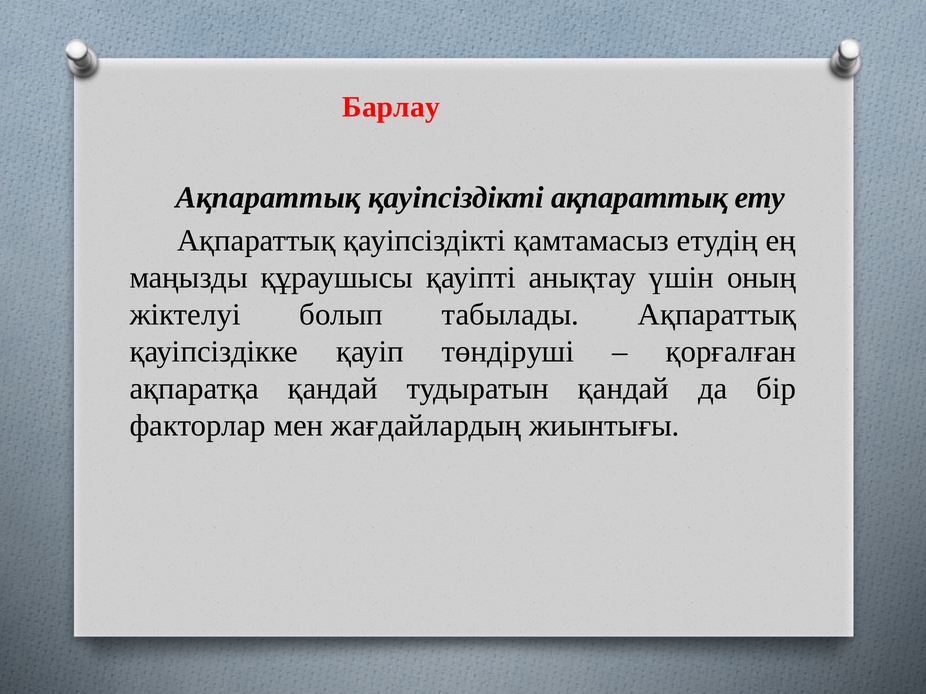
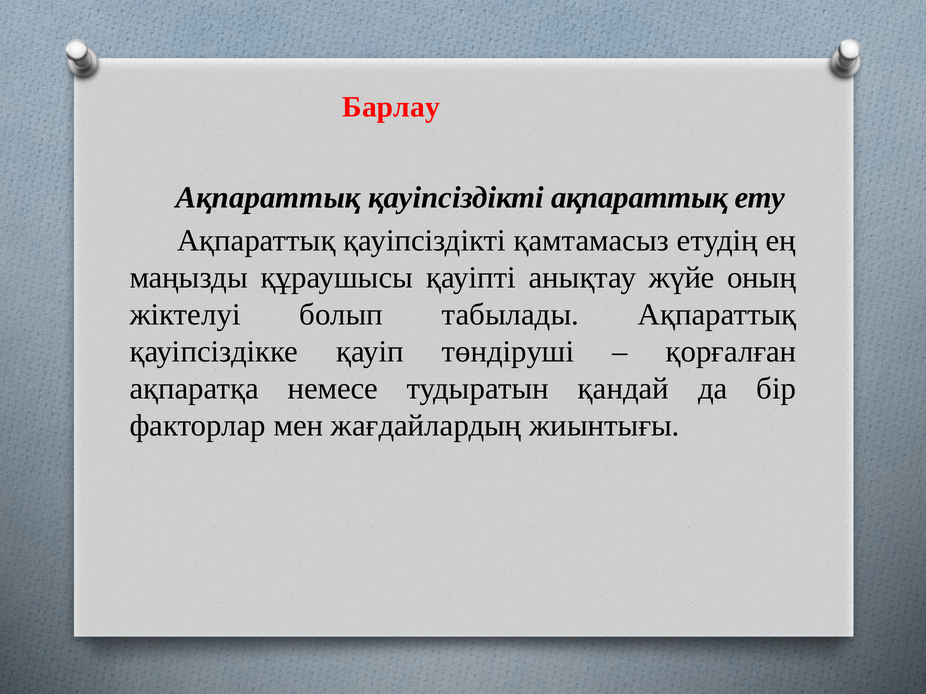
үшін: үшін -> жүйе (682, 278)
ақпаратқа қандай: қандай -> немесе (333, 389)
